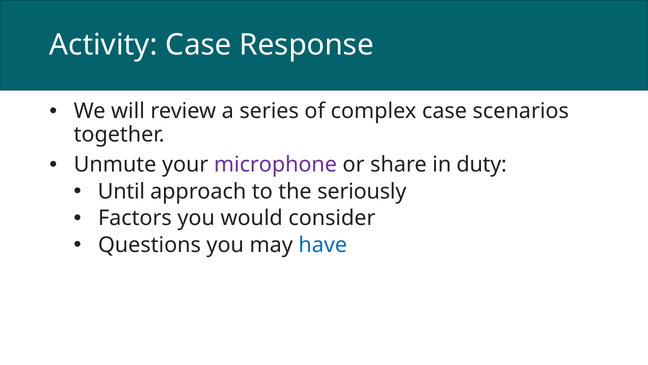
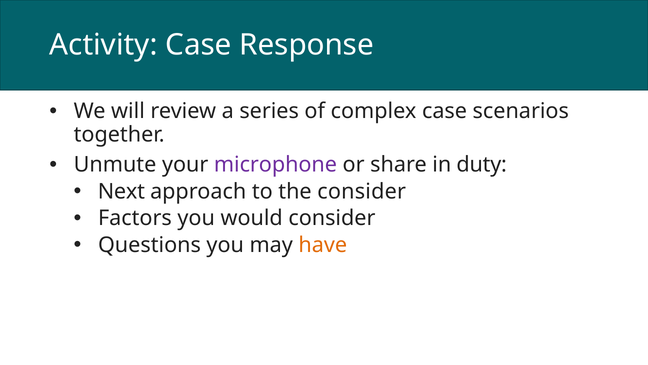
Until: Until -> Next (121, 191)
the seriously: seriously -> consider (362, 191)
have colour: blue -> orange (323, 245)
